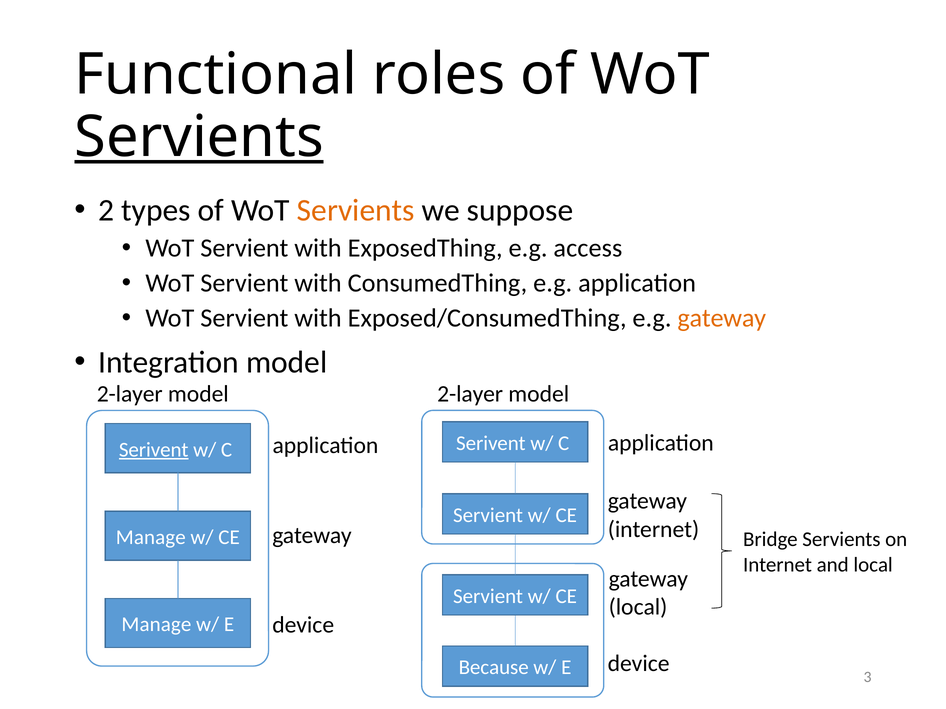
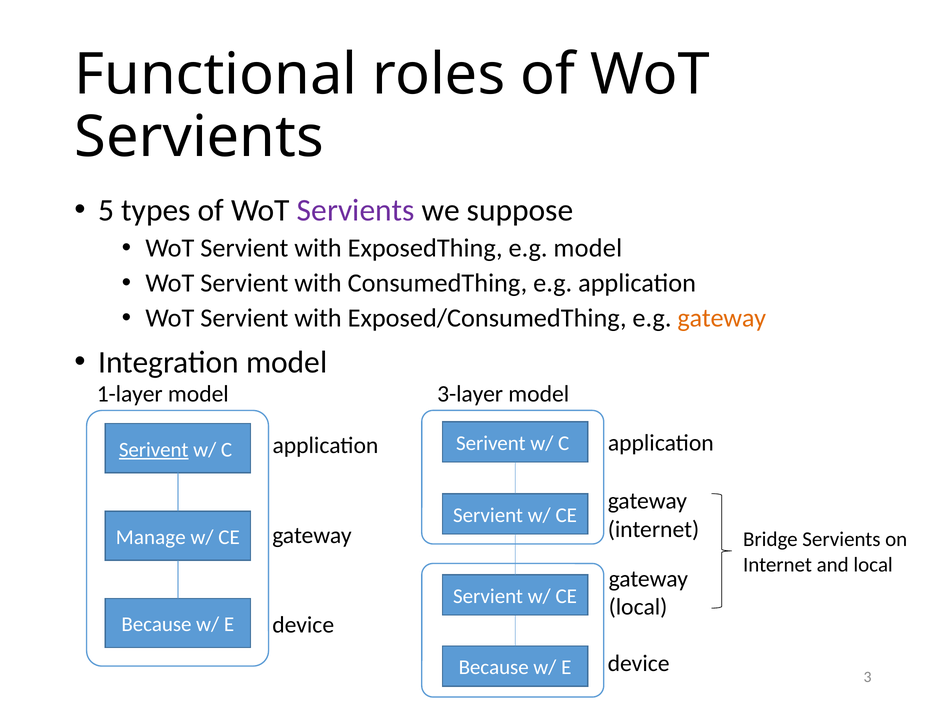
Servients underline: present -> none (199, 137)
2: 2 -> 5 (106, 210)
Servients colour: orange -> purple (356, 210)
e.g access: access -> model (588, 248)
2-layer: 2-layer -> 1-layer (130, 394)
model 2-layer: 2-layer -> 3-layer (470, 394)
Manage: Manage -> Because (157, 625)
